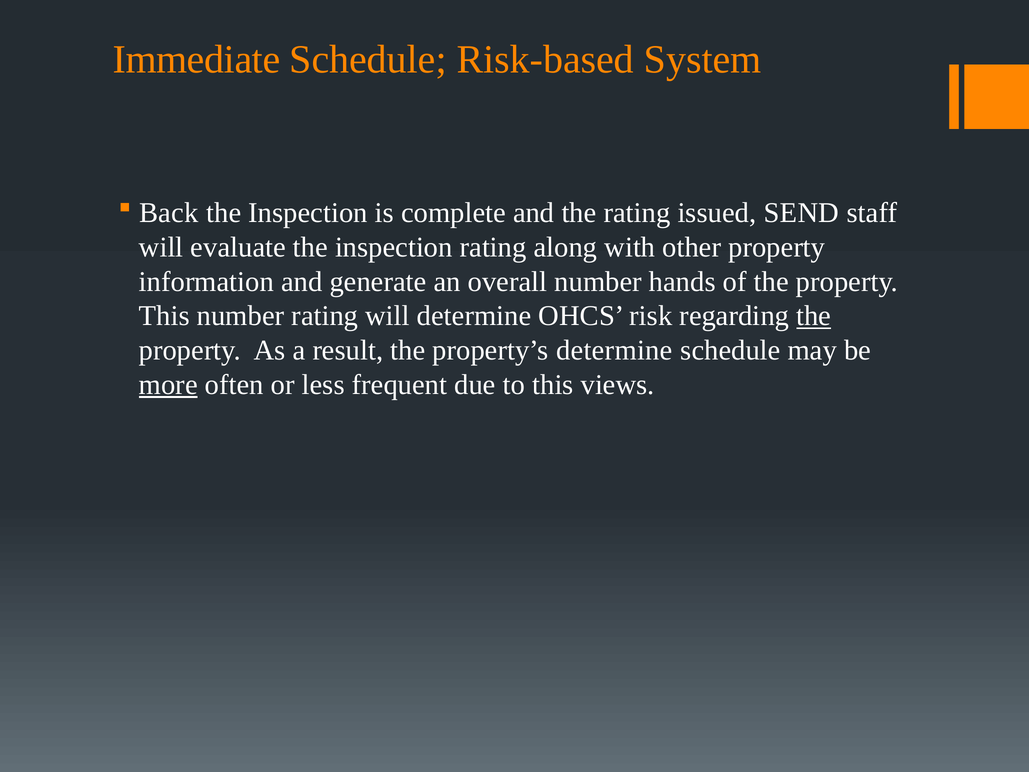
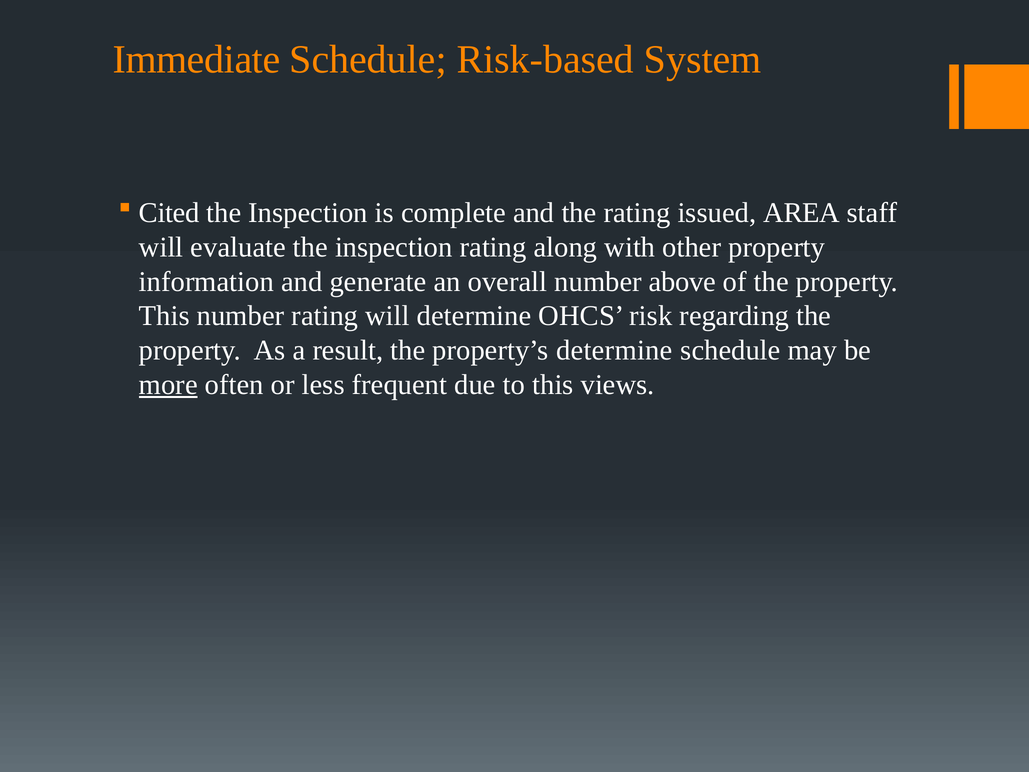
Back: Back -> Cited (169, 213)
SEND: SEND -> AREA (802, 213)
hands: hands -> above (682, 282)
the underline: present -> none (814, 316)
